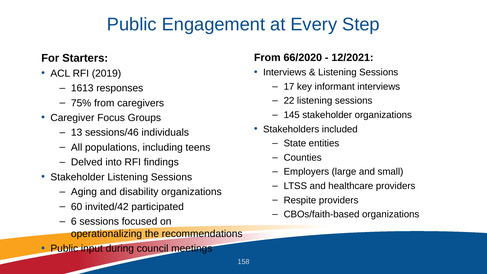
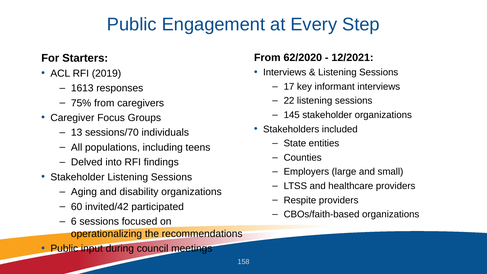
66/2020: 66/2020 -> 62/2020 (303, 58)
sessions/46: sessions/46 -> sessions/70 (112, 133)
